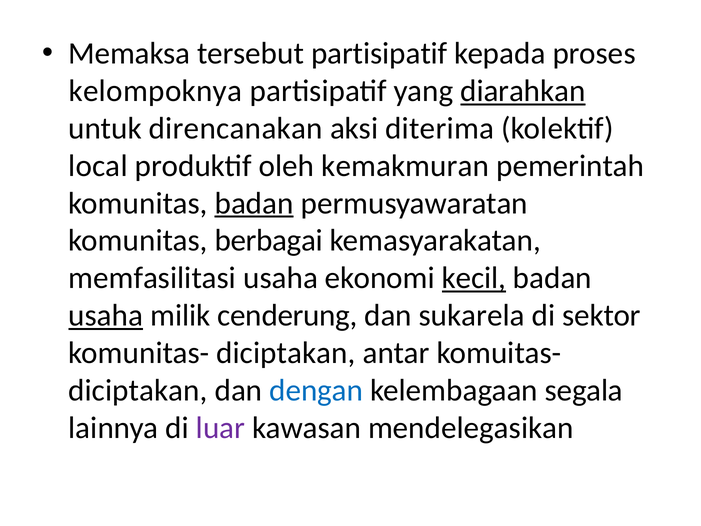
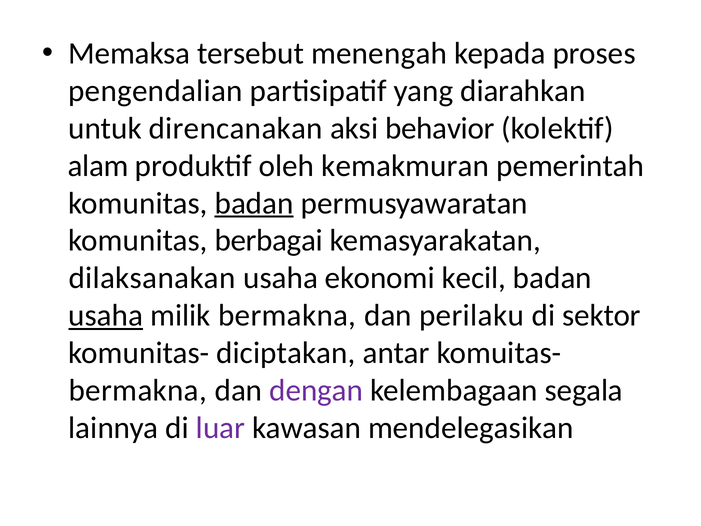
tersebut partisipatif: partisipatif -> menengah (379, 54)
kelompoknya: kelompoknya -> pengendalian (155, 91)
diarahkan underline: present -> none (523, 91)
diterima: diterima -> behavior (440, 128)
local: local -> alam (98, 166)
memfasilitasi: memfasilitasi -> dilaksanakan (152, 278)
kecil underline: present -> none (474, 278)
milik cenderung: cenderung -> bermakna (287, 315)
sukarela: sukarela -> perilaku (472, 315)
diciptakan: diciptakan -> bermakna (138, 390)
dengan colour: blue -> purple (316, 390)
